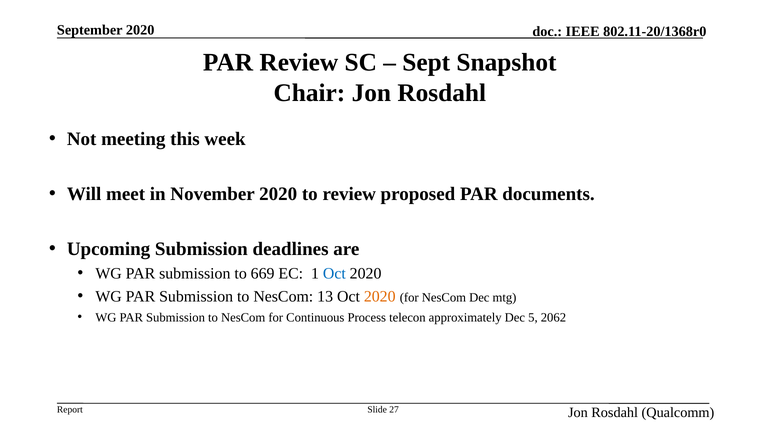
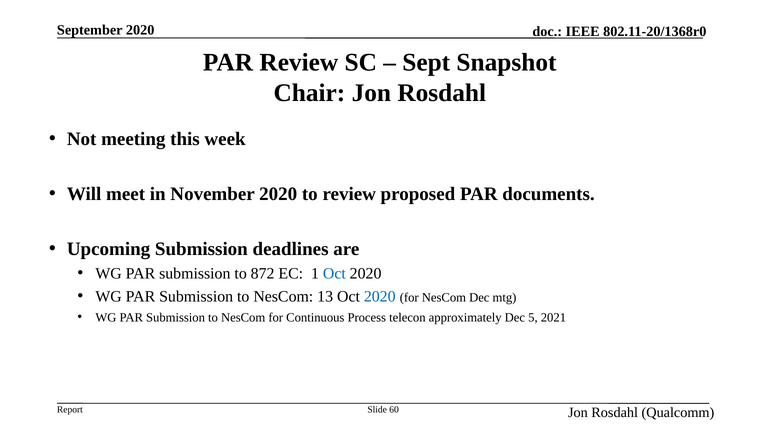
669: 669 -> 872 (263, 274)
2020 colour: orange -> blue (380, 297)
2062: 2062 -> 2021 (553, 318)
27: 27 -> 60 (394, 410)
